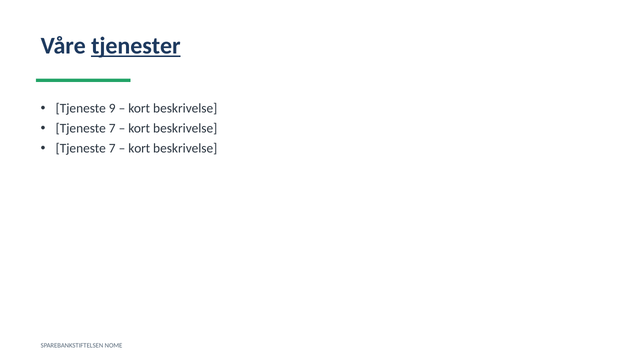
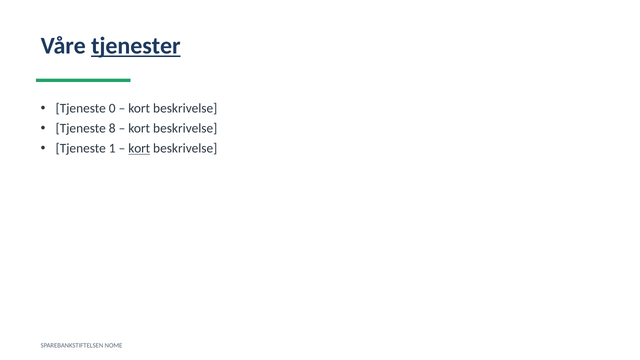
9: 9 -> 0 (112, 108)
7: 7 -> 8 (112, 128)
7: 7 -> 1 (112, 148)
kort underline: none -> present (139, 148)
